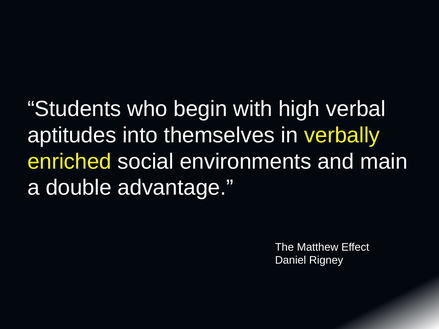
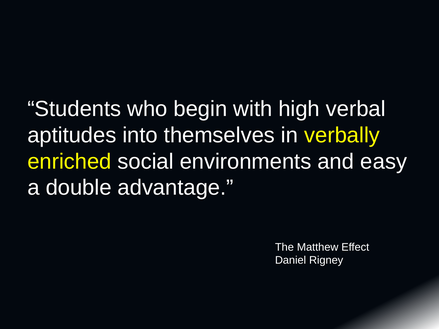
main: main -> easy (384, 162)
